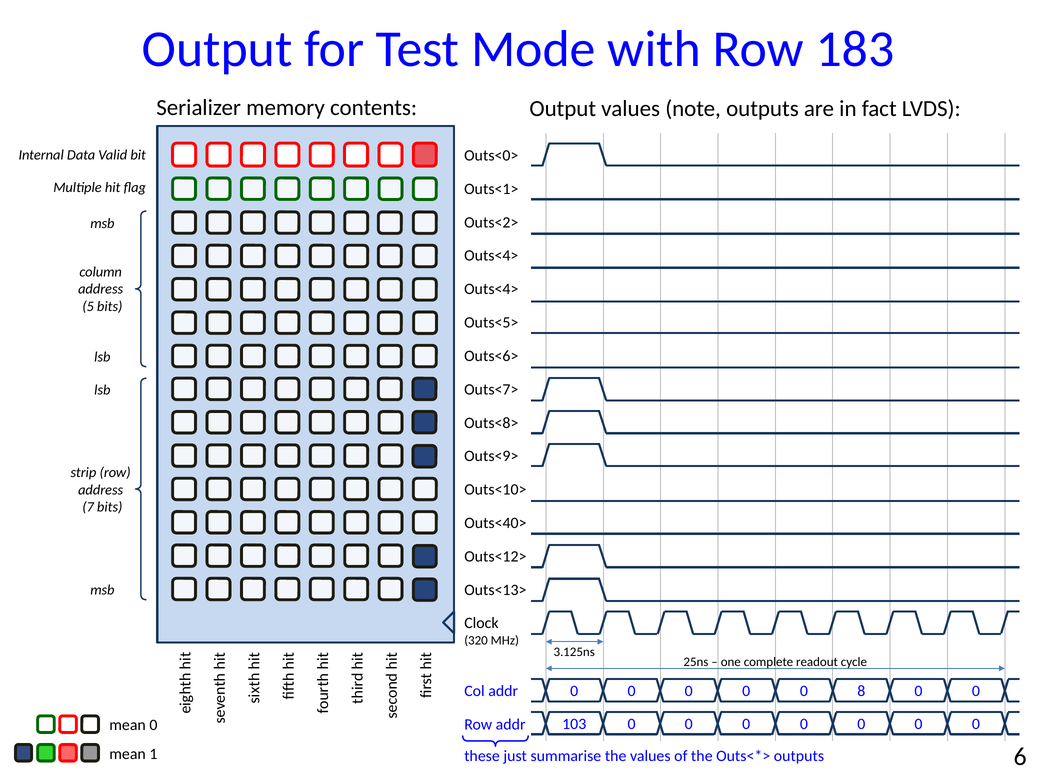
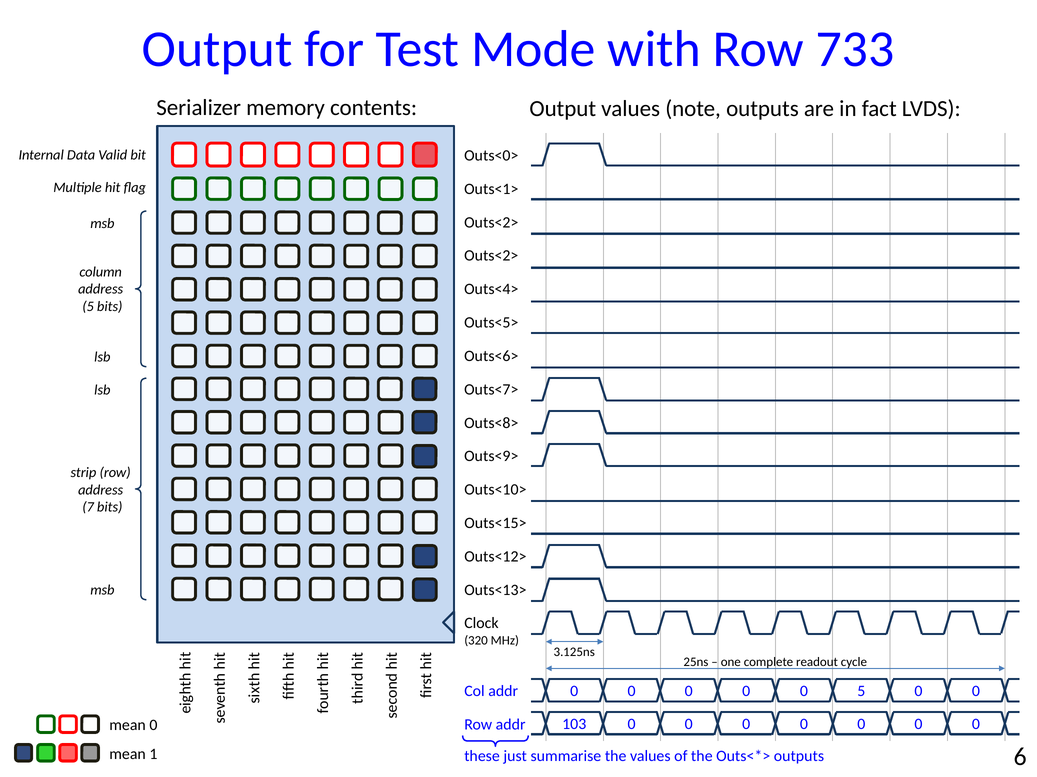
183: 183 -> 733 (855, 49)
Outs<4>: Outs<4> -> Outs<2> (491, 256)
Outs<40>: Outs<40> -> Outs<15> (495, 524)
0 8: 8 -> 5 (861, 692)
